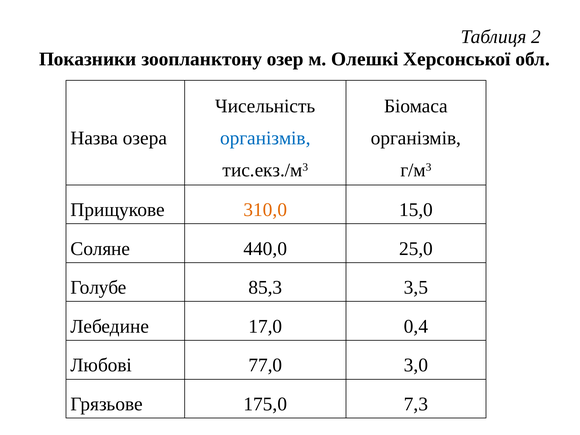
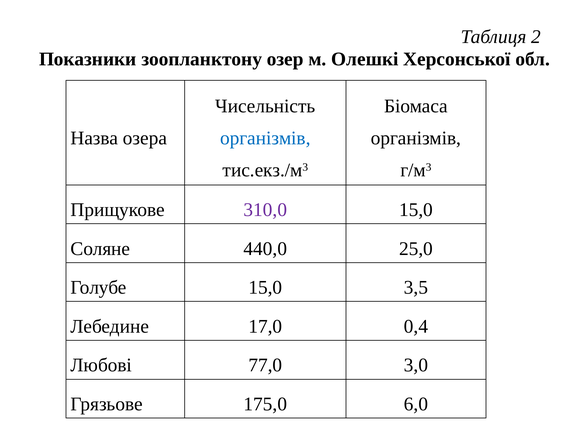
310,0 colour: orange -> purple (265, 210)
Голубе 85,3: 85,3 -> 15,0 (265, 288)
7,3: 7,3 -> 6,0 (416, 404)
